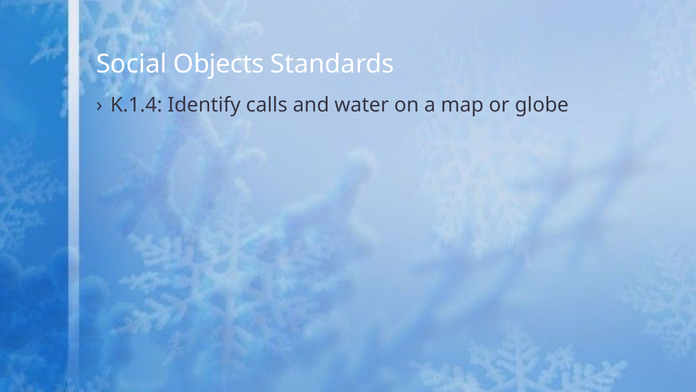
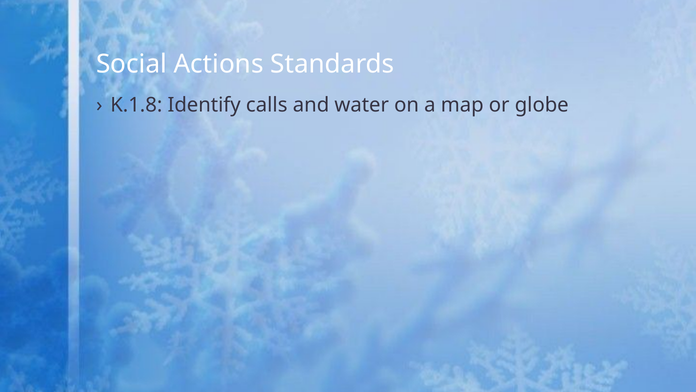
Objects: Objects -> Actions (219, 64)
K.1.4: K.1.4 -> K.1.8 (136, 105)
